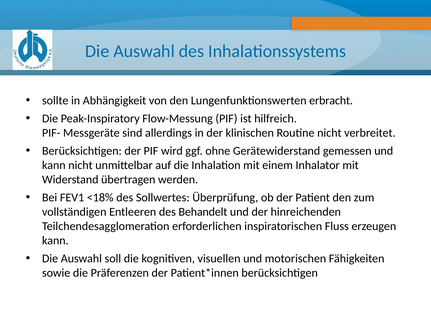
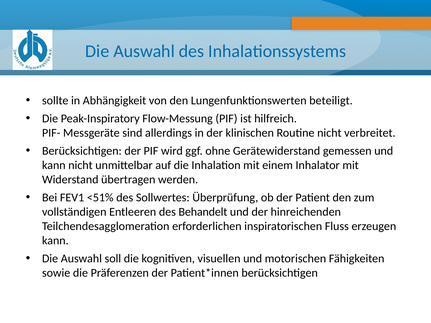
erbracht: erbracht -> beteiligt (331, 101)
<18%: <18% -> <51% (100, 198)
